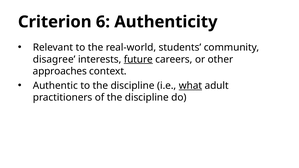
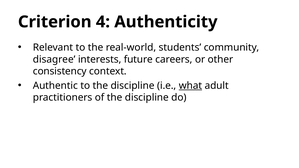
6: 6 -> 4 (103, 22)
future underline: present -> none (138, 59)
approaches: approaches -> consistency (60, 71)
